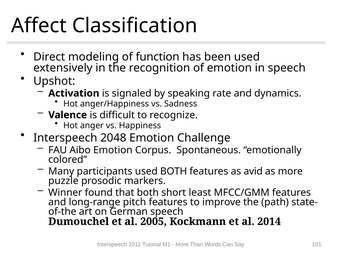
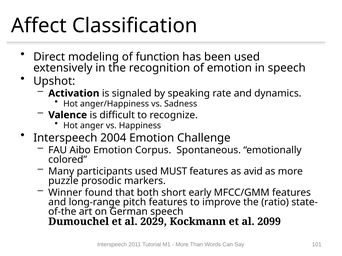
2048: 2048 -> 2004 (113, 138)
used BOTH: BOTH -> MUST (174, 172)
least: least -> early (200, 193)
path: path -> ratio (275, 203)
2005: 2005 -> 2029 (154, 222)
2014: 2014 -> 2099 (269, 222)
